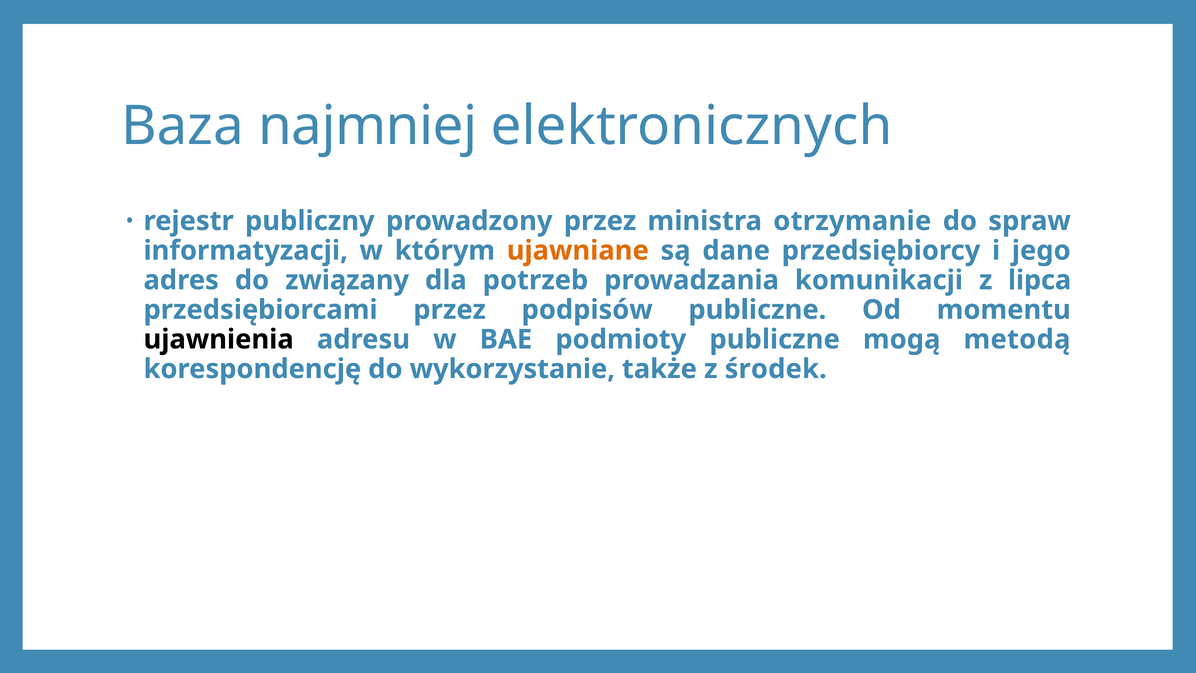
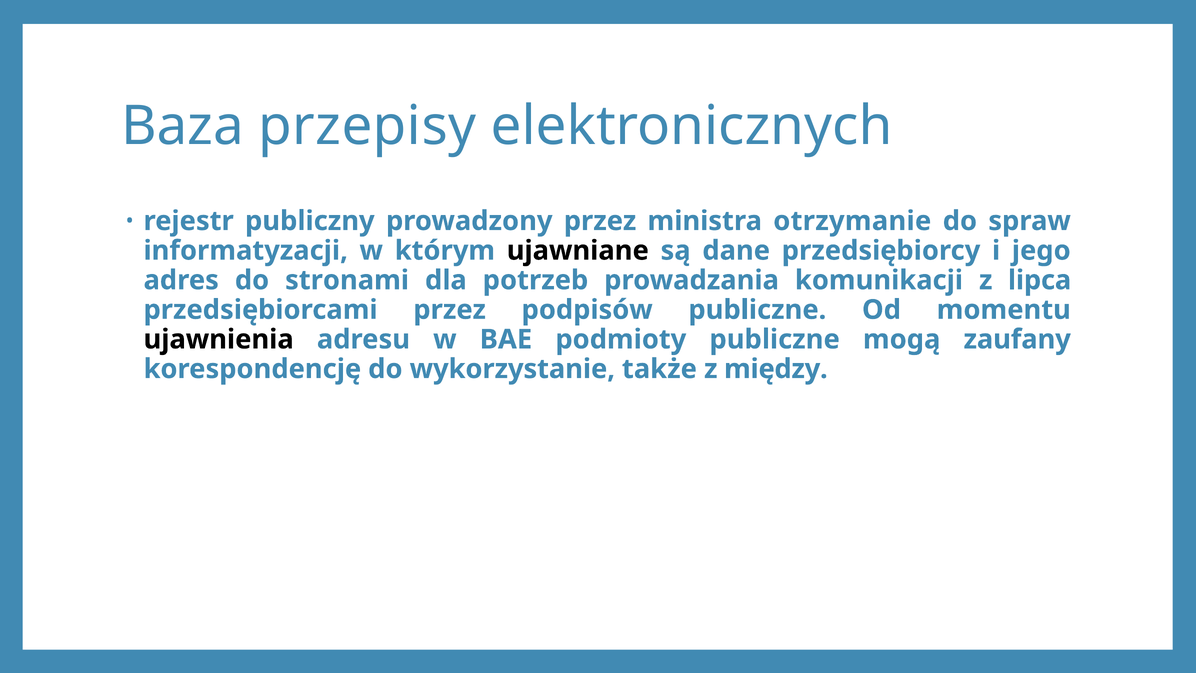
najmniej: najmniej -> przepisy (367, 126)
ujawniane colour: orange -> black (578, 251)
związany: związany -> stronami (347, 280)
metodą: metodą -> zaufany (1017, 339)
środek: środek -> między (776, 369)
